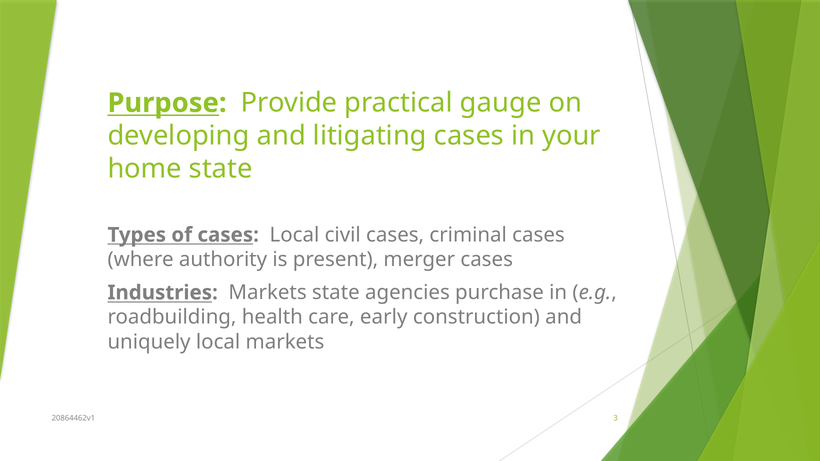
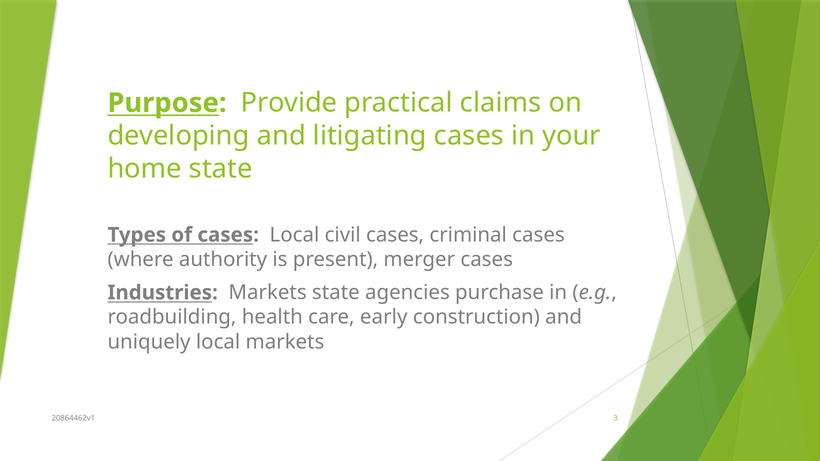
gauge: gauge -> claims (501, 103)
